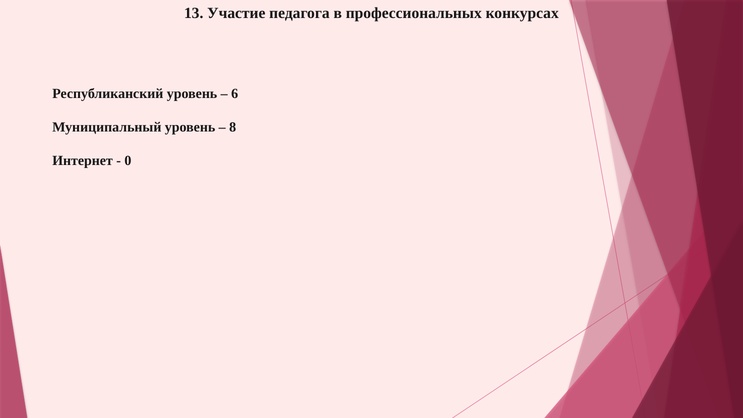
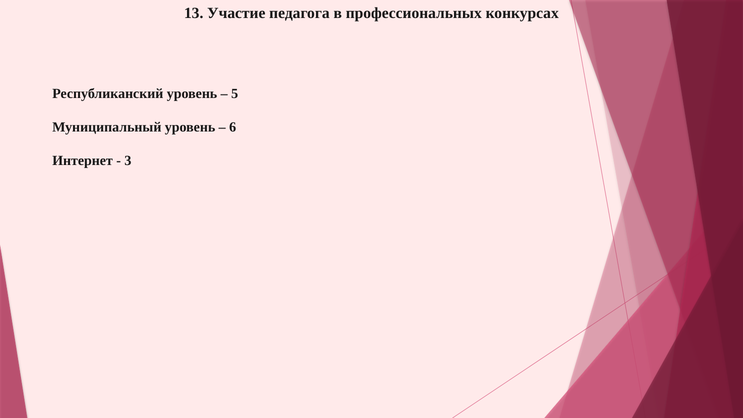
6: 6 -> 5 (235, 94)
8: 8 -> 6 (233, 127)
0: 0 -> 3 (128, 161)
